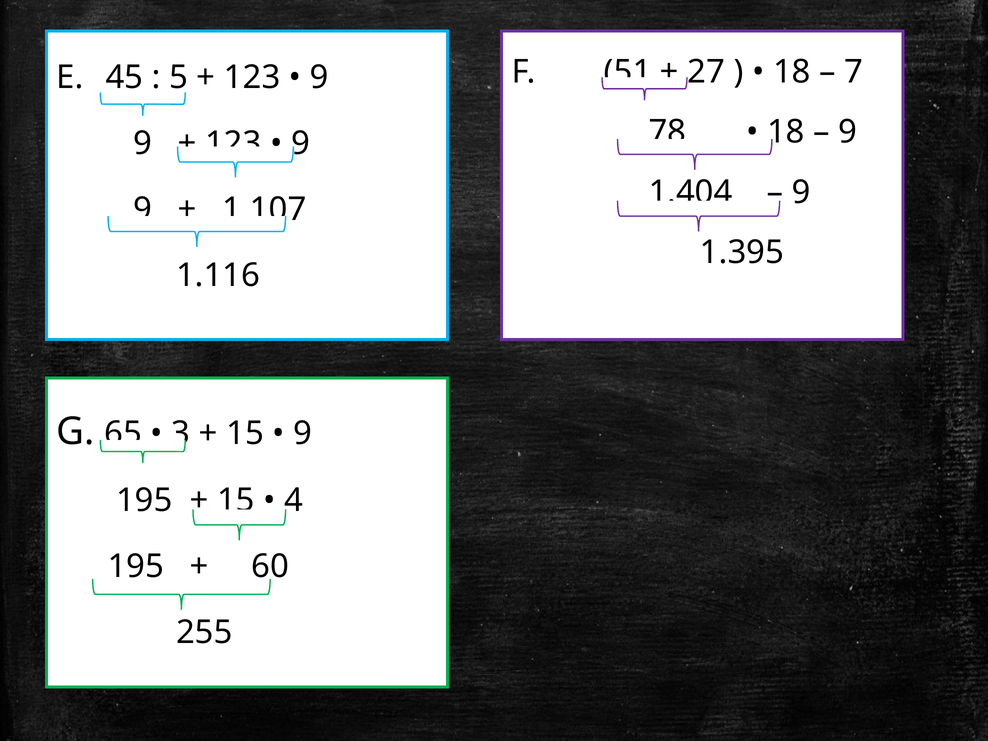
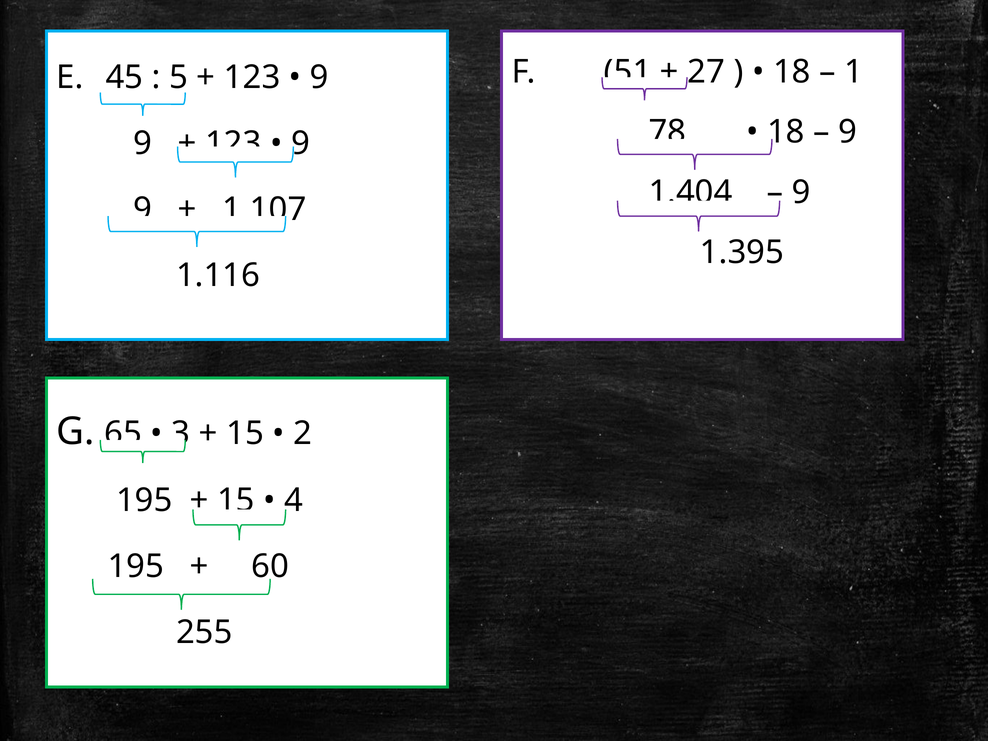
7: 7 -> 1 (854, 72)
9: 9 -> 2 (303, 434)
